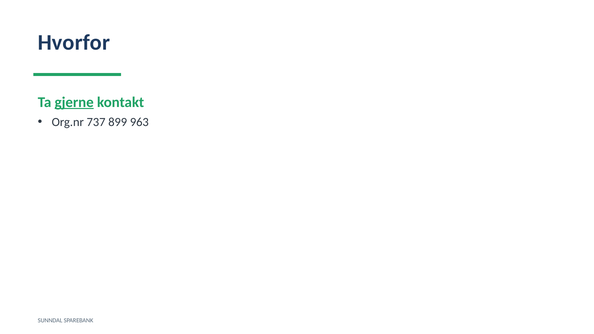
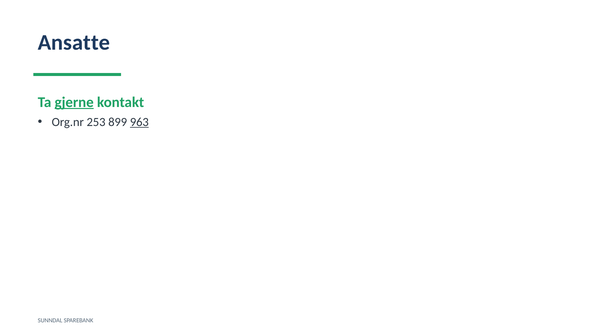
Hvorfor: Hvorfor -> Ansatte (74, 42)
737: 737 -> 253 (96, 122)
963 underline: none -> present (139, 122)
